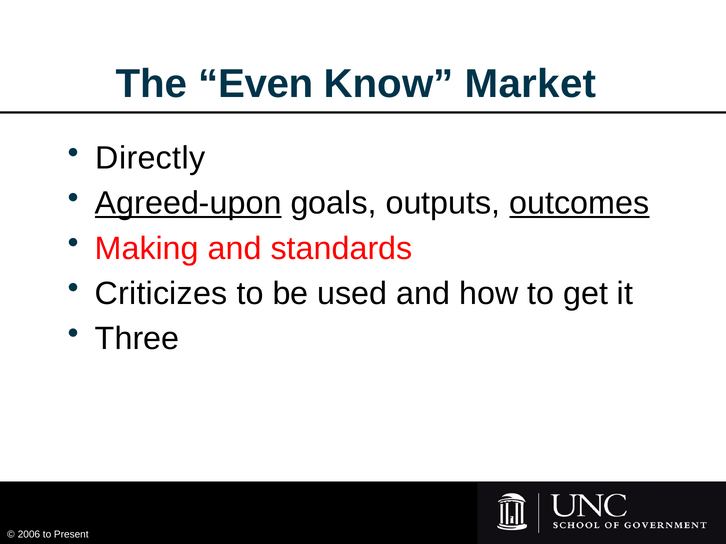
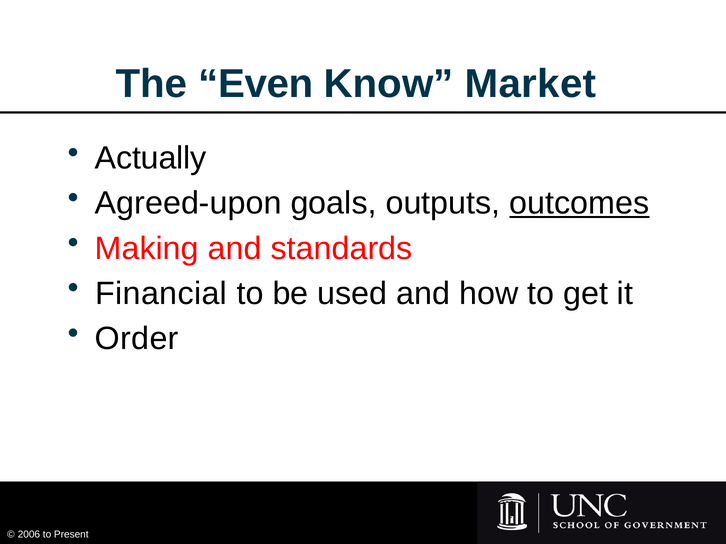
Directly: Directly -> Actually (151, 158)
Agreed-upon underline: present -> none (188, 203)
Criticizes: Criticizes -> Financial (161, 294)
Three: Three -> Order (137, 339)
